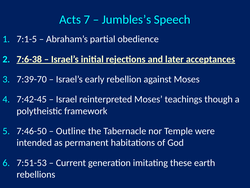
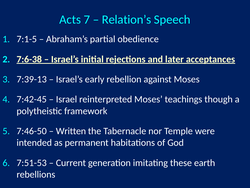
Jumbles’s: Jumbles’s -> Relation’s (127, 19)
7:39-70: 7:39-70 -> 7:39-13 (32, 79)
Outline: Outline -> Written (71, 131)
